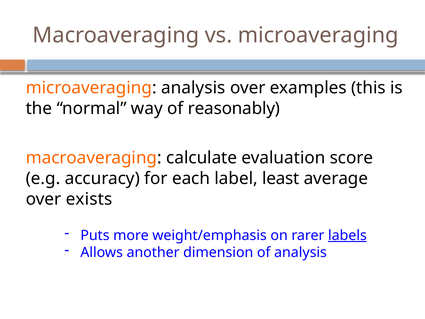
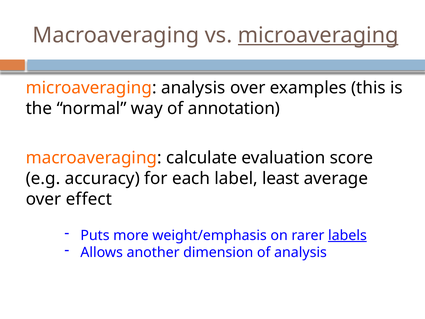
microaveraging underline: none -> present (318, 35)
reasonably: reasonably -> annotation (234, 108)
exists: exists -> effect (89, 199)
